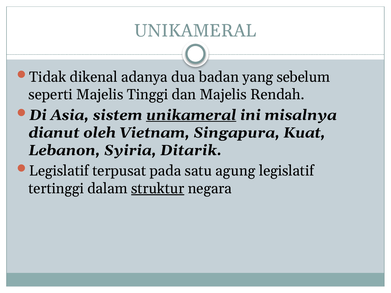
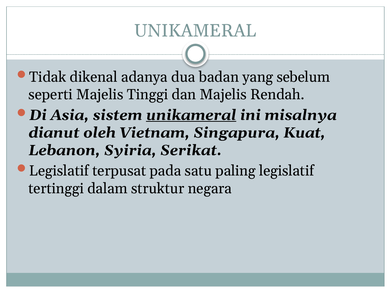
Ditarik: Ditarik -> Serikat (191, 150)
agung: agung -> paling (235, 171)
struktur underline: present -> none (158, 189)
